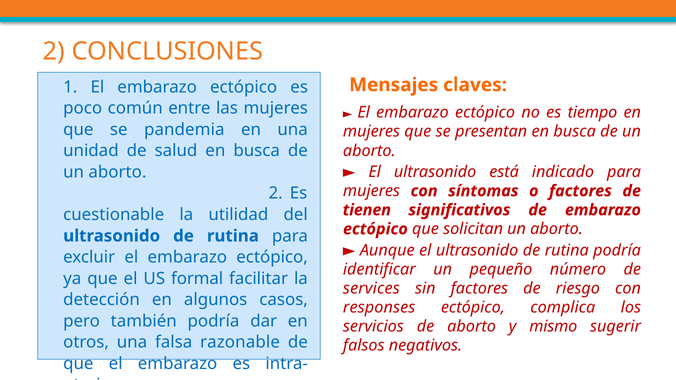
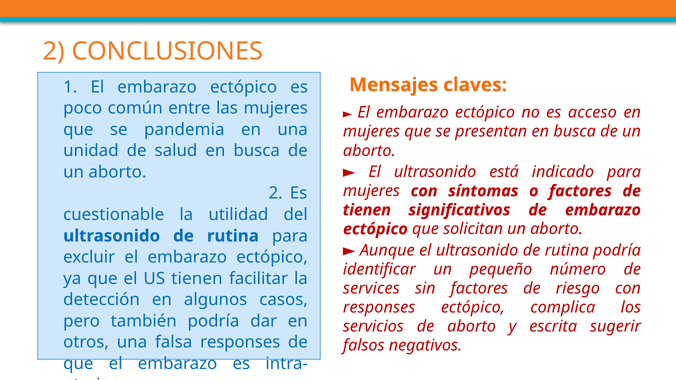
tiempo: tiempo -> acceso (592, 113)
US formal: formal -> tienen (197, 279)
mismo: mismo -> escrita (553, 327)
falsa razonable: razonable -> responses (240, 342)
